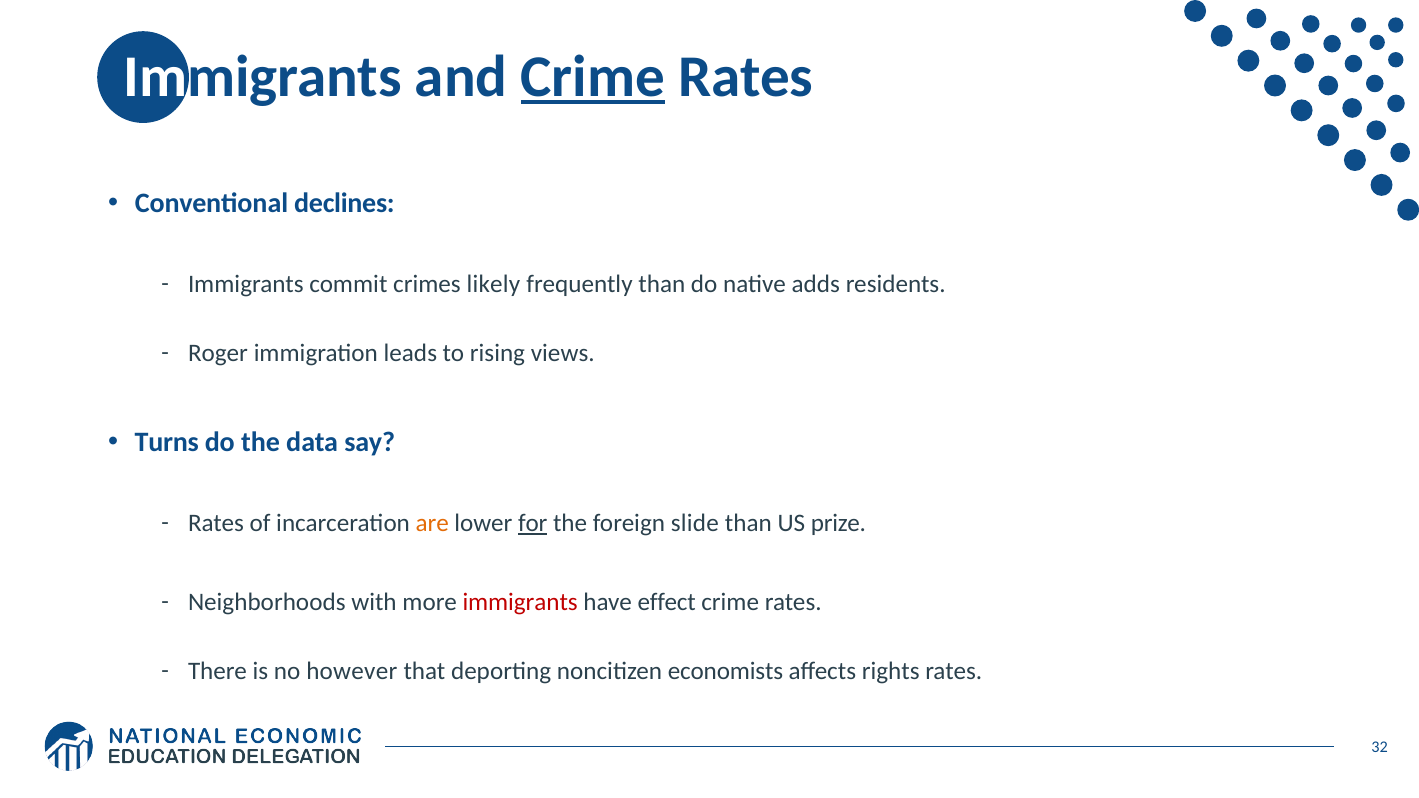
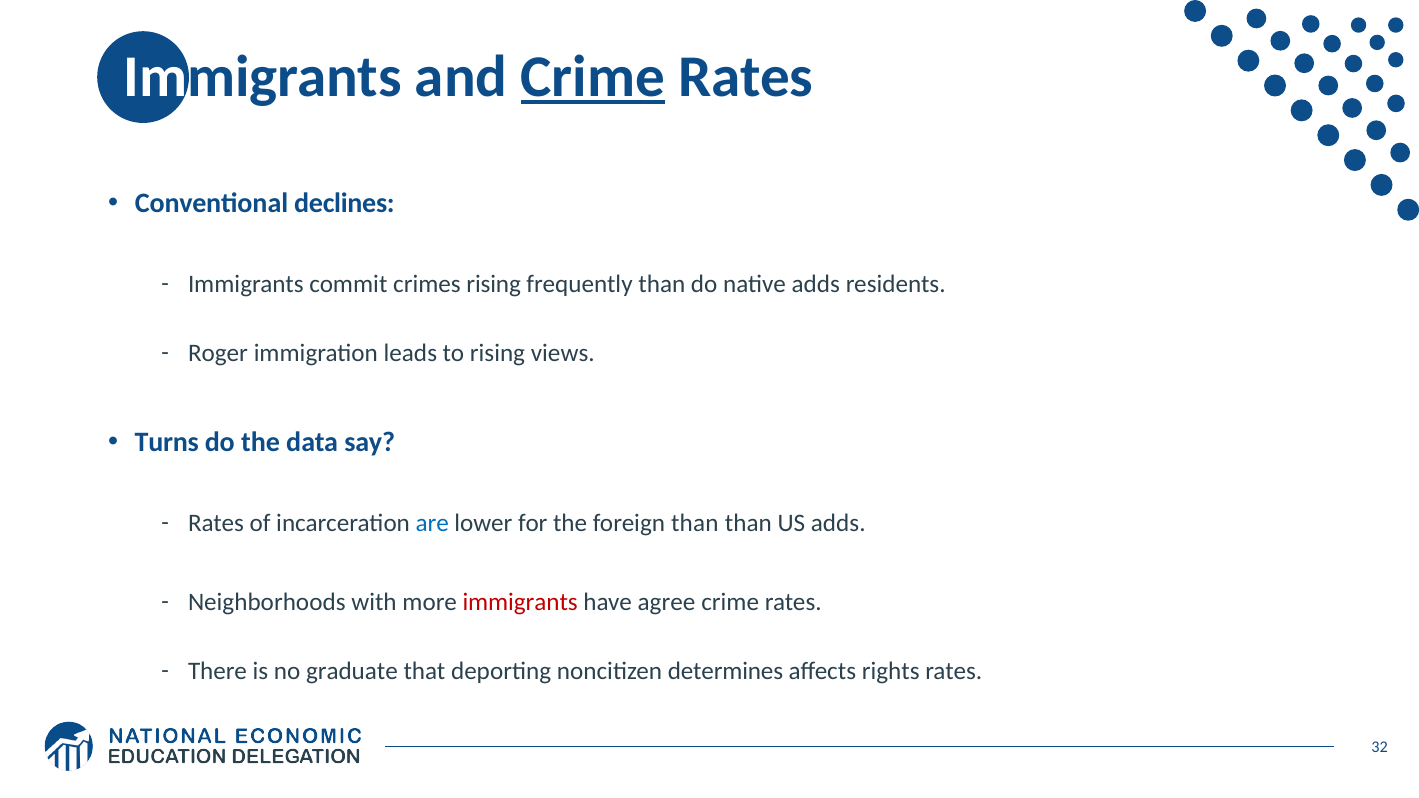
crimes likely: likely -> rising (494, 284)
are colour: orange -> blue (432, 523)
for underline: present -> none (533, 523)
foreign slide: slide -> than (695, 523)
US prize: prize -> adds (838, 523)
effect: effect -> agree (667, 603)
however: however -> graduate (352, 672)
economists: economists -> determines (725, 672)
